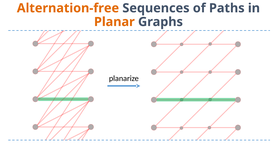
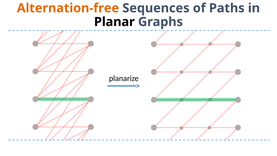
Planar colour: orange -> black (114, 22)
